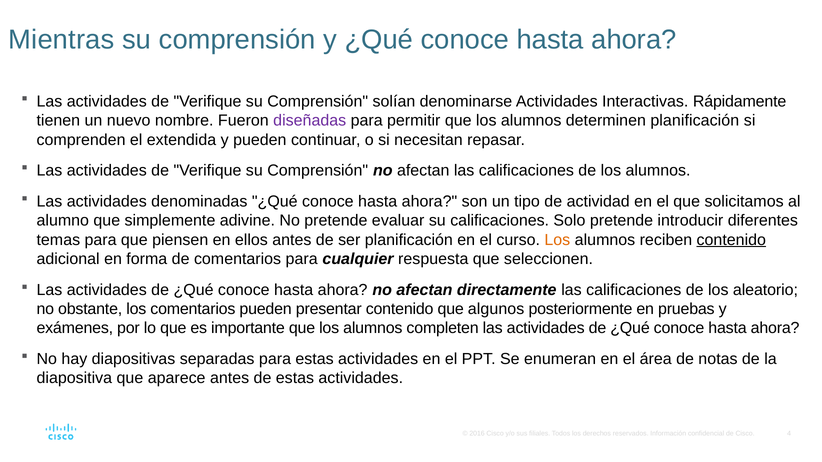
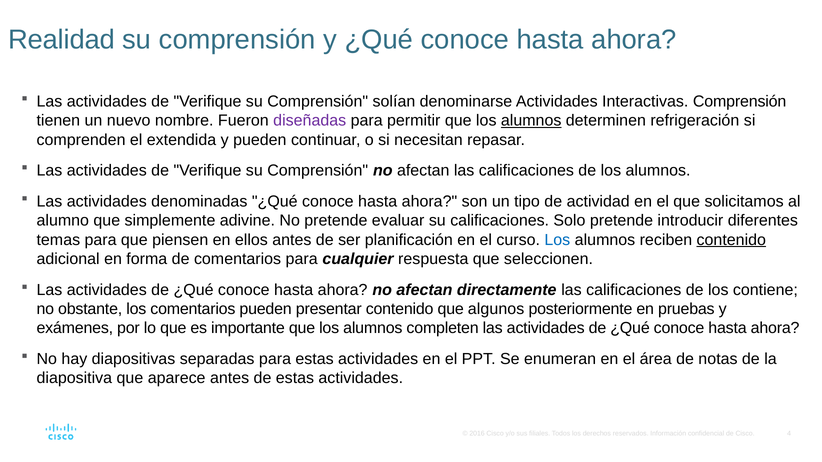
Mientras: Mientras -> Realidad (62, 40)
Interactivas Rápidamente: Rápidamente -> Comprensión (740, 102)
alumnos underline: none -> present (531, 121)
determinen planificación: planificación -> refrigeración (695, 121)
Los colour: orange -> blue (557, 240)
aleatorio: aleatorio -> contiene (765, 290)
